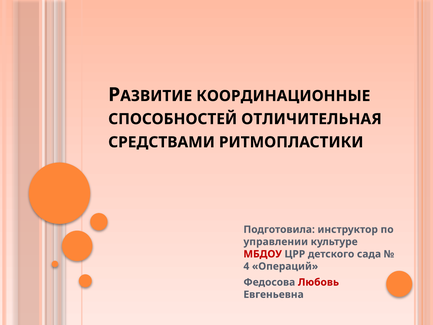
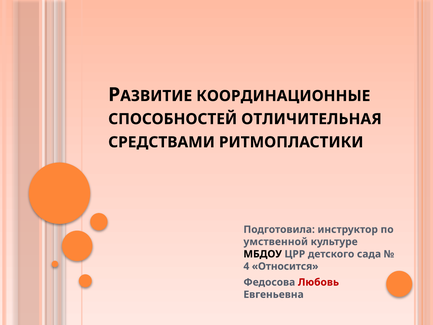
управлении: управлении -> умственной (276, 242)
МБДОУ colour: red -> black (263, 254)
Операций: Операций -> Относится (285, 266)
